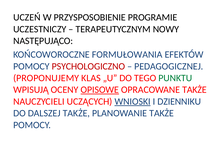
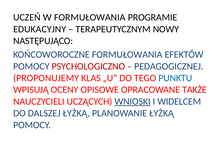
W PRZYSPOSOBIENIE: PRZYSPOSOBIENIE -> FORMUŁOWANIA (90, 17)
UCZESTNICZY: UCZESTNICZY -> EDUKACYJNY (40, 29)
PUNKTU colour: green -> blue (175, 78)
OPISOWE underline: present -> none (100, 90)
DZIENNIKU: DZIENNIKU -> WIDELCEM (179, 101)
DALSZEJ TAKŻE: TAKŻE -> ŁYŻKĄ (76, 113)
PLANOWANIE TAKŻE: TAKŻE -> ŁYŻKĄ (162, 113)
